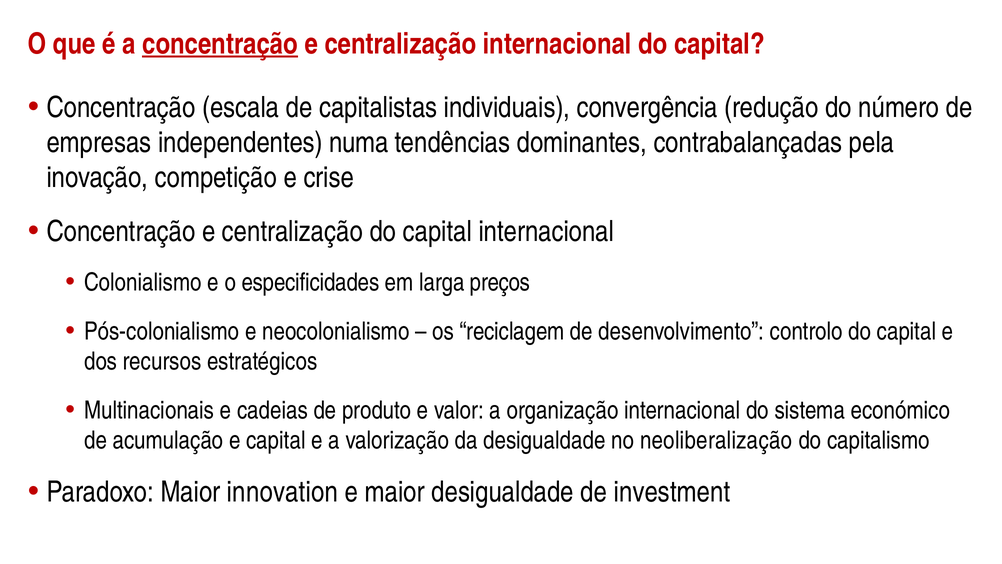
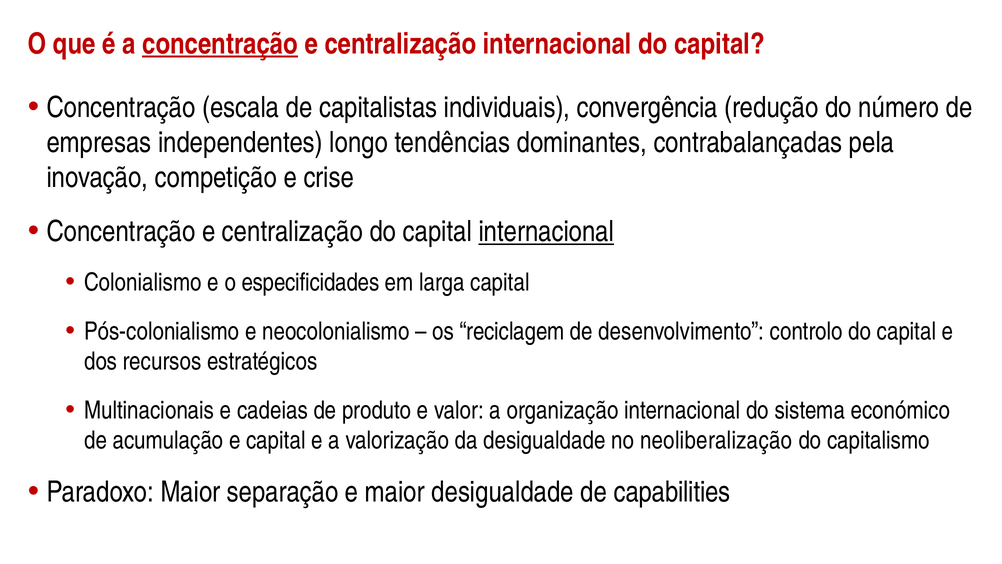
numa: numa -> longo (359, 142)
internacional underline: none -> present (546, 231)
larga preços: preços -> capital (500, 282)
innovation: innovation -> separação (283, 492)
investment: investment -> capabilities (672, 492)
